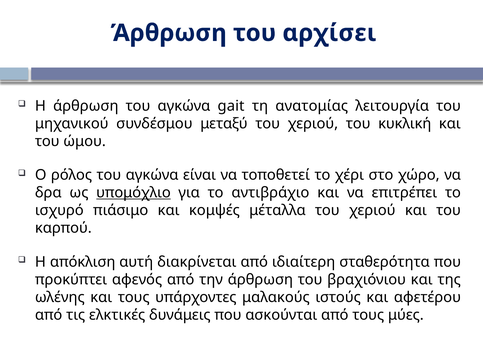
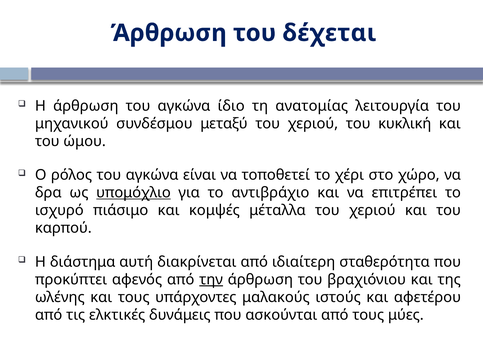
αρχίσει: αρχίσει -> δέχεται (329, 33)
gait: gait -> ίδιο (231, 106)
απόκλιση: απόκλιση -> διάστημα (83, 262)
την underline: none -> present (211, 280)
